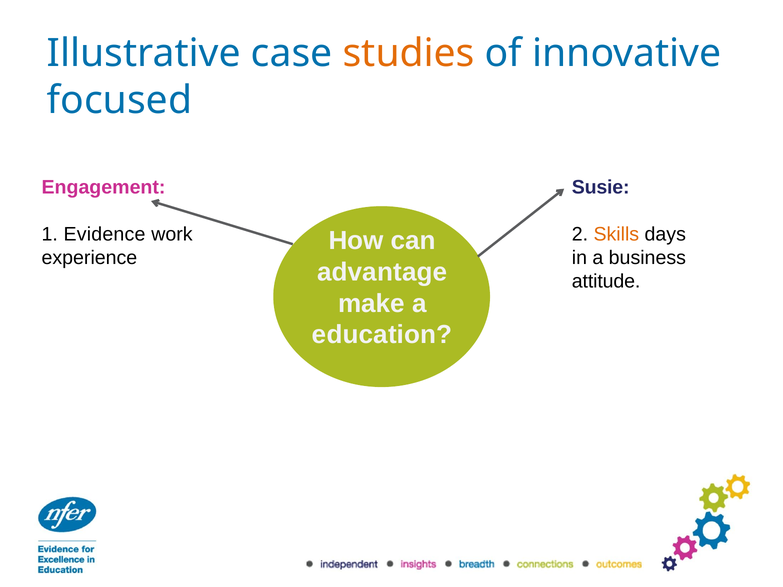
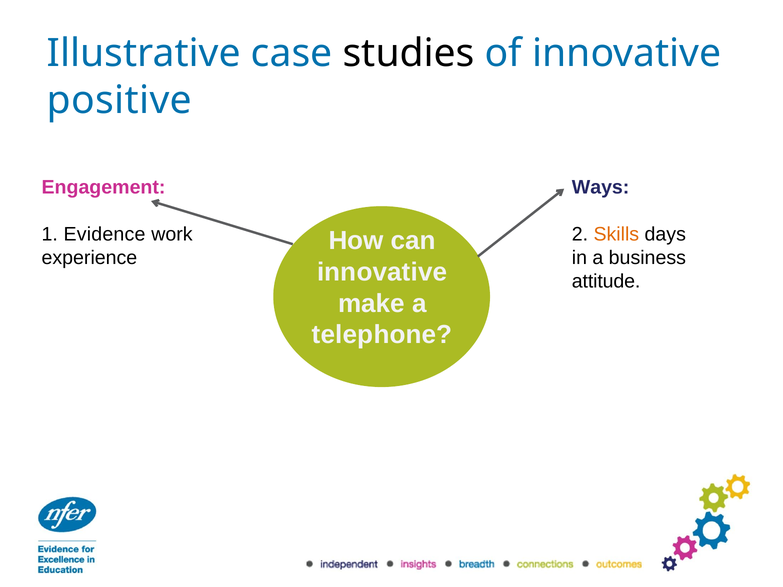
studies colour: orange -> black (409, 54)
focused: focused -> positive (119, 101)
Susie: Susie -> Ways (601, 187)
advantage: advantage -> innovative (382, 272)
education: education -> telephone (382, 335)
